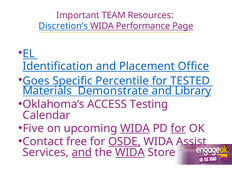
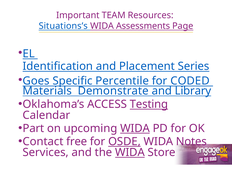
Discretion’s: Discretion’s -> Situations’s (63, 26)
Performance: Performance -> Assessments (143, 26)
Office: Office -> Series (194, 66)
TESTED: TESTED -> CODED (190, 81)
Testing underline: none -> present (149, 104)
Five: Five -> Part (33, 128)
for underline: present -> none (178, 128)
Assist: Assist -> Notes (191, 141)
and underline: present -> none (82, 152)
